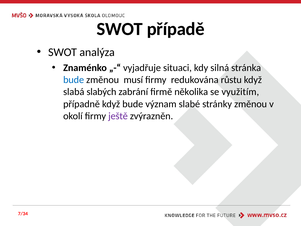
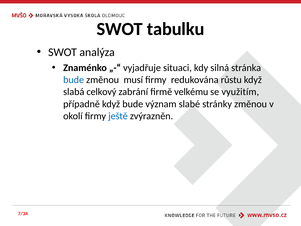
případě: případě -> tabulku (176, 29)
slabých: slabých -> celkový (101, 92)
několika: několika -> velkému (191, 92)
ještě colour: purple -> blue (118, 116)
